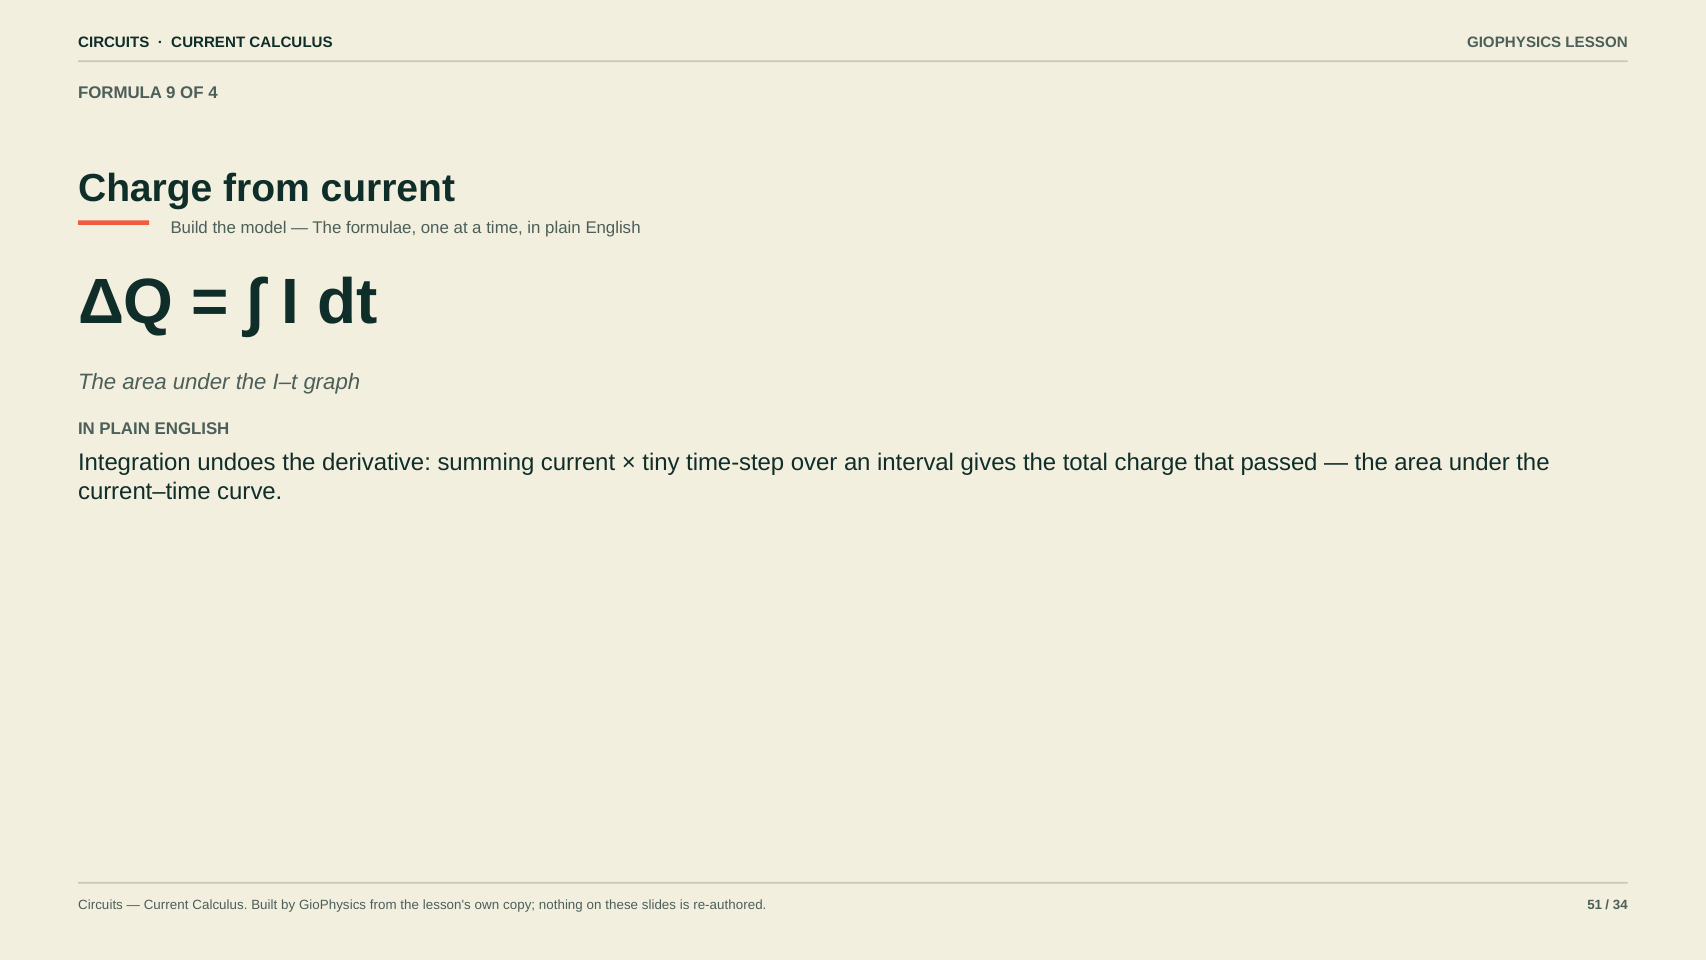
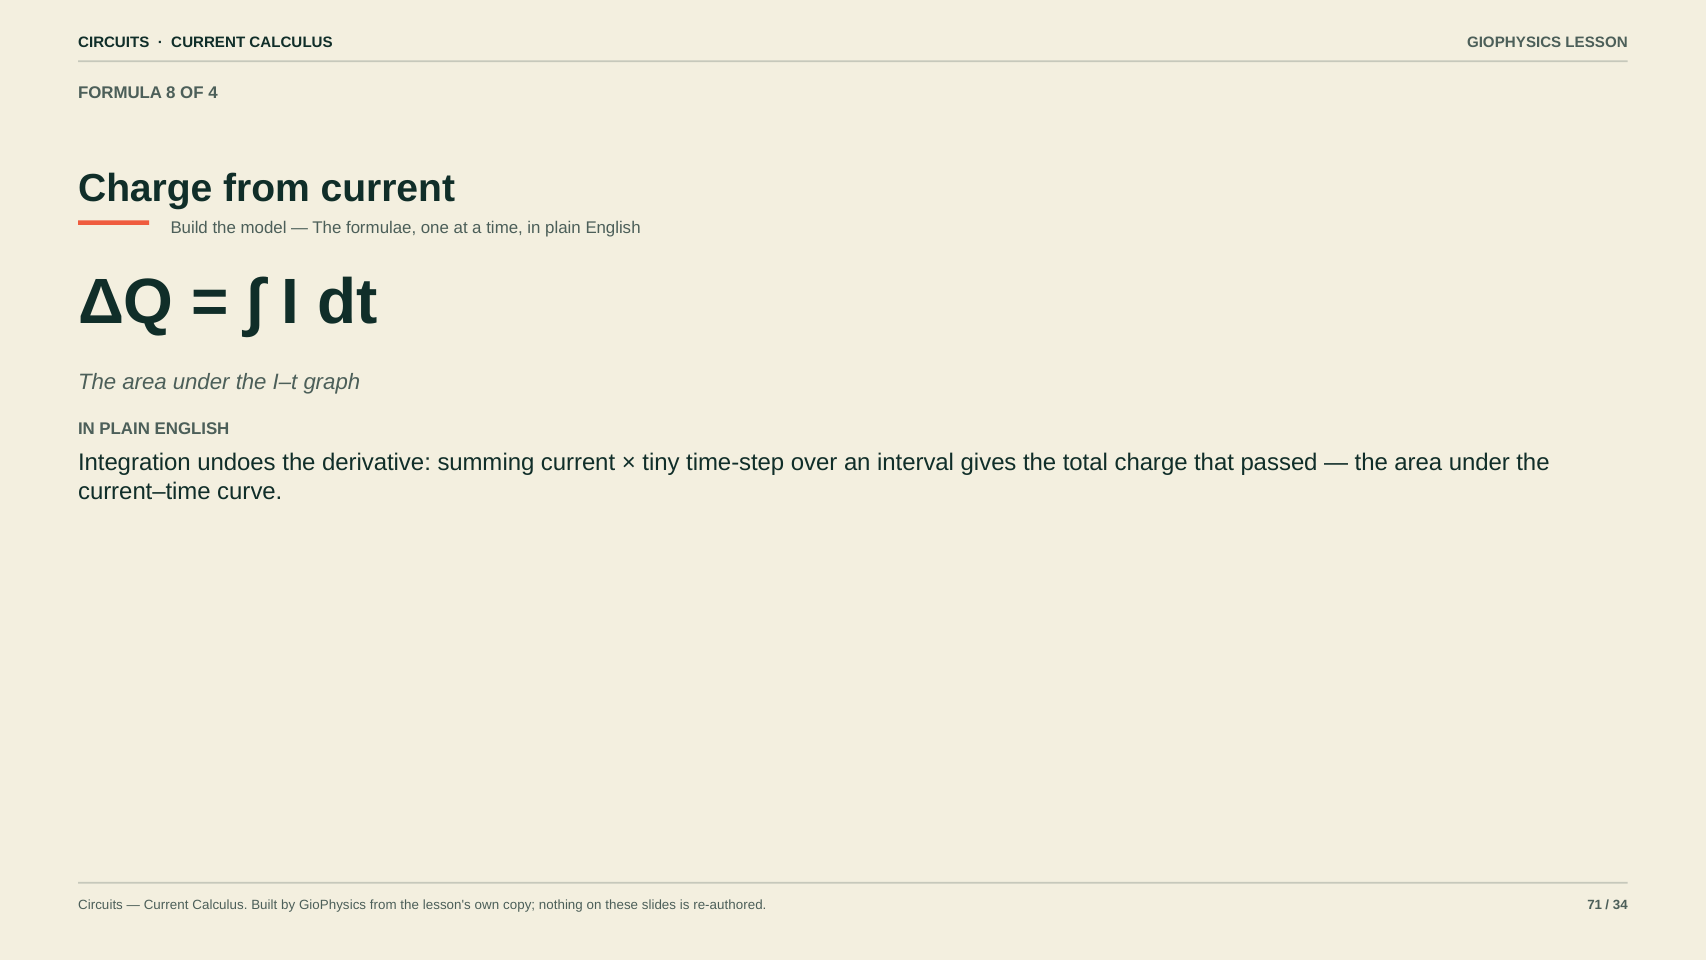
9: 9 -> 8 (171, 93)
51: 51 -> 71 (1595, 905)
